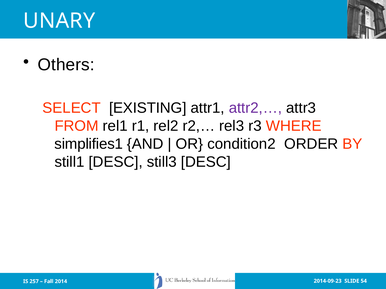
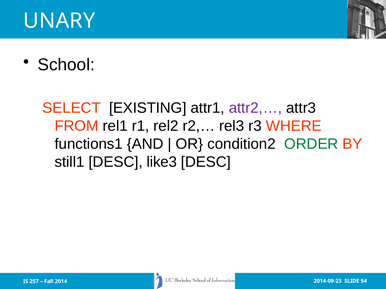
Others: Others -> School (66, 65)
simplifies1: simplifies1 -> functions1 (89, 144)
ORDER colour: black -> green (311, 144)
still3: still3 -> like3 (162, 162)
